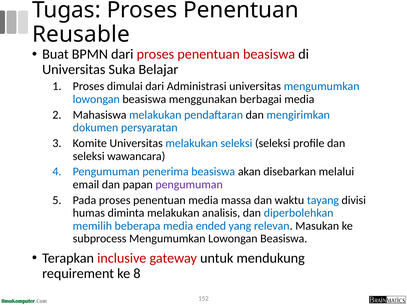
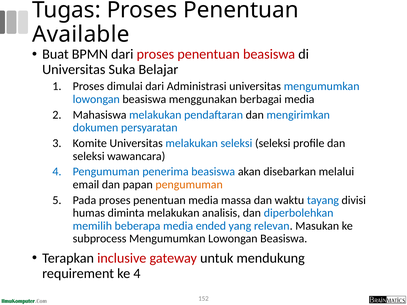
Reusable: Reusable -> Available (81, 34)
pengumuman colour: purple -> orange (189, 185)
ke 8: 8 -> 4 (137, 274)
